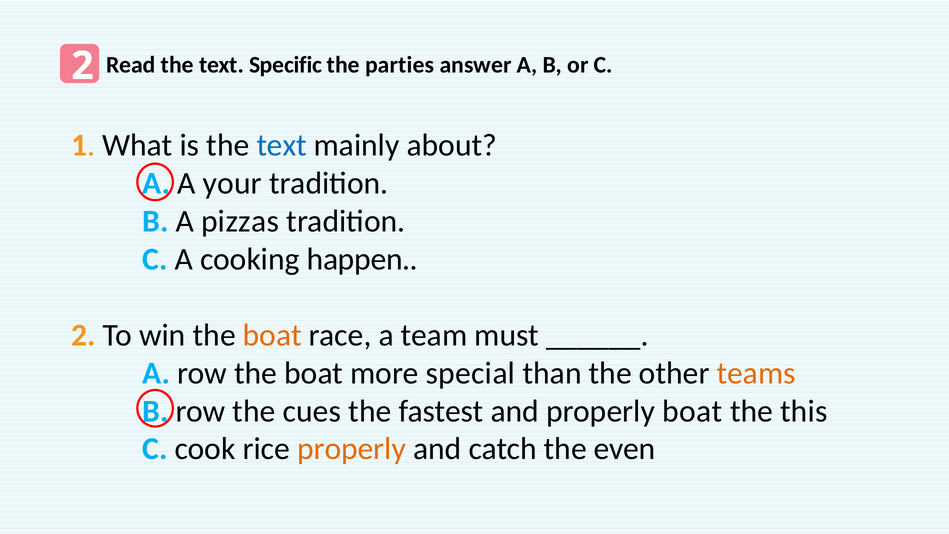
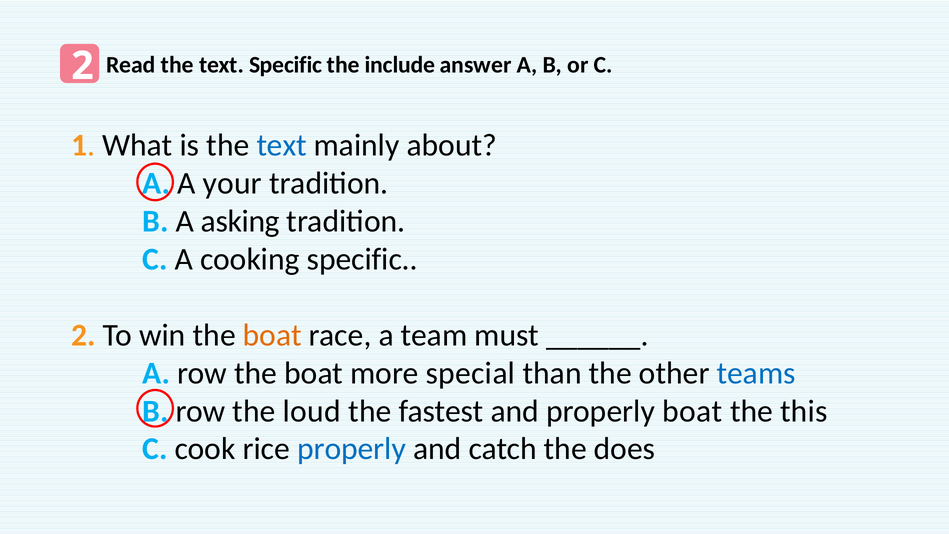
parties: parties -> include (400, 65)
pizzas: pizzas -> asking (240, 221)
cooking happen: happen -> specific (362, 259)
teams colour: orange -> blue (756, 373)
cues: cues -> loud (312, 411)
properly colour: orange -> blue (351, 449)
even: even -> does (624, 449)
